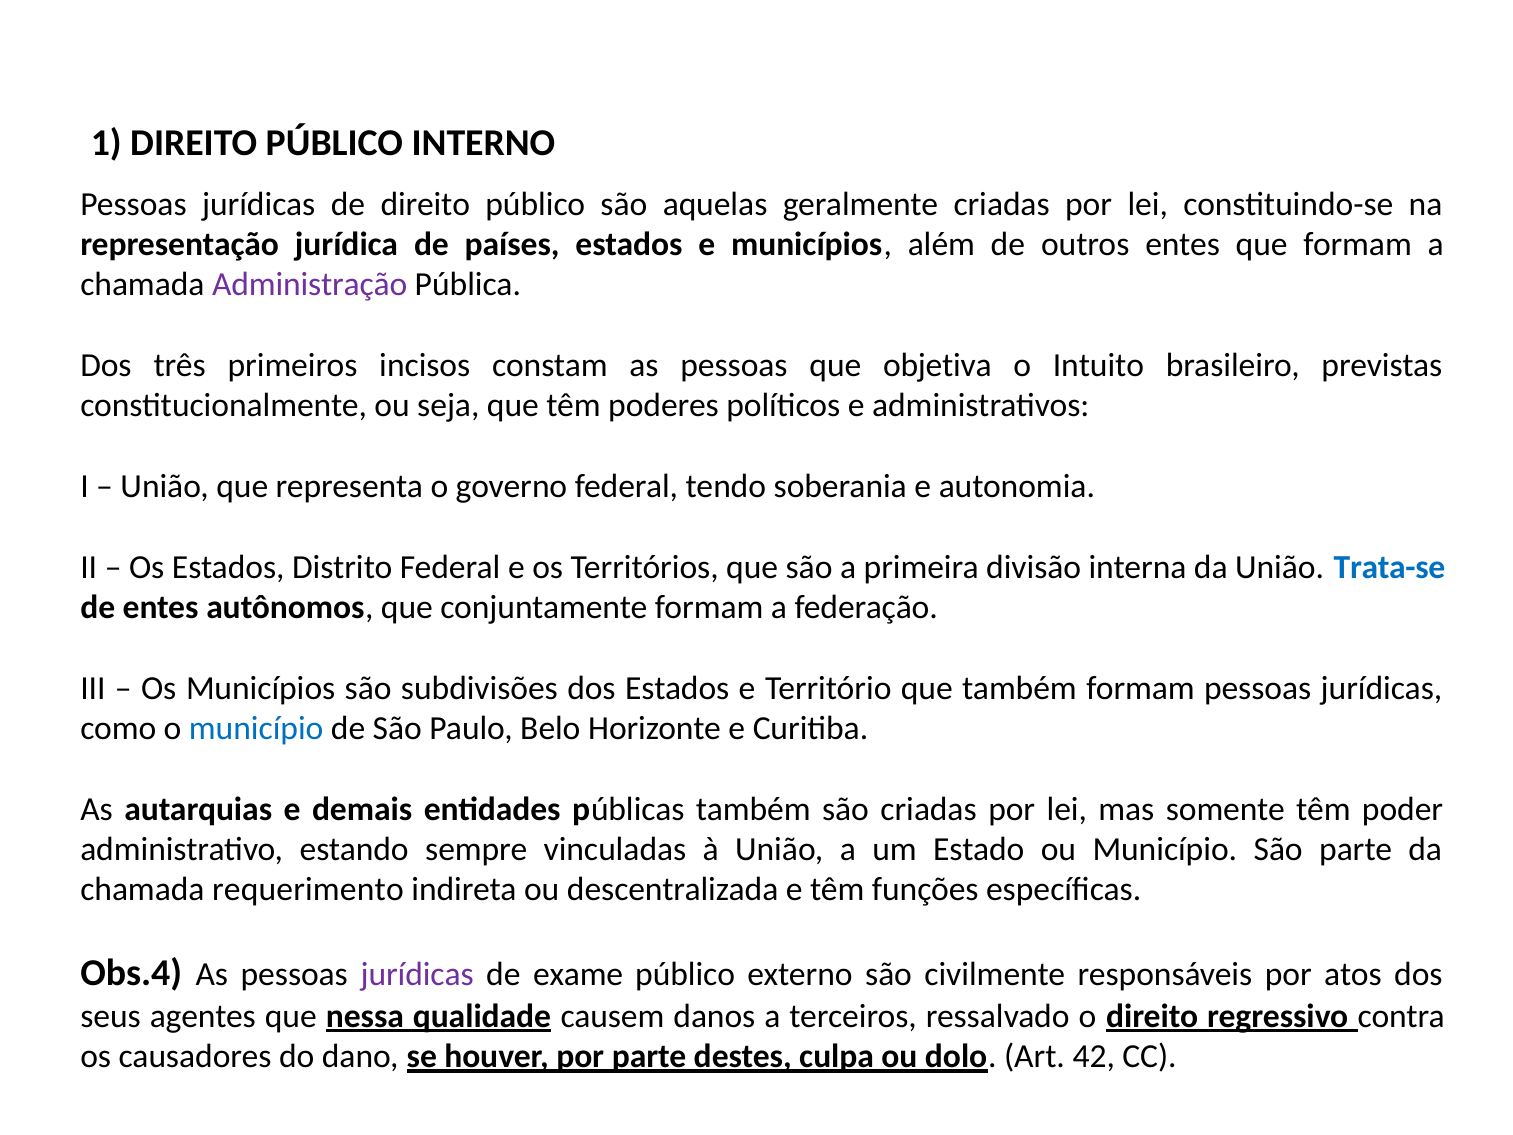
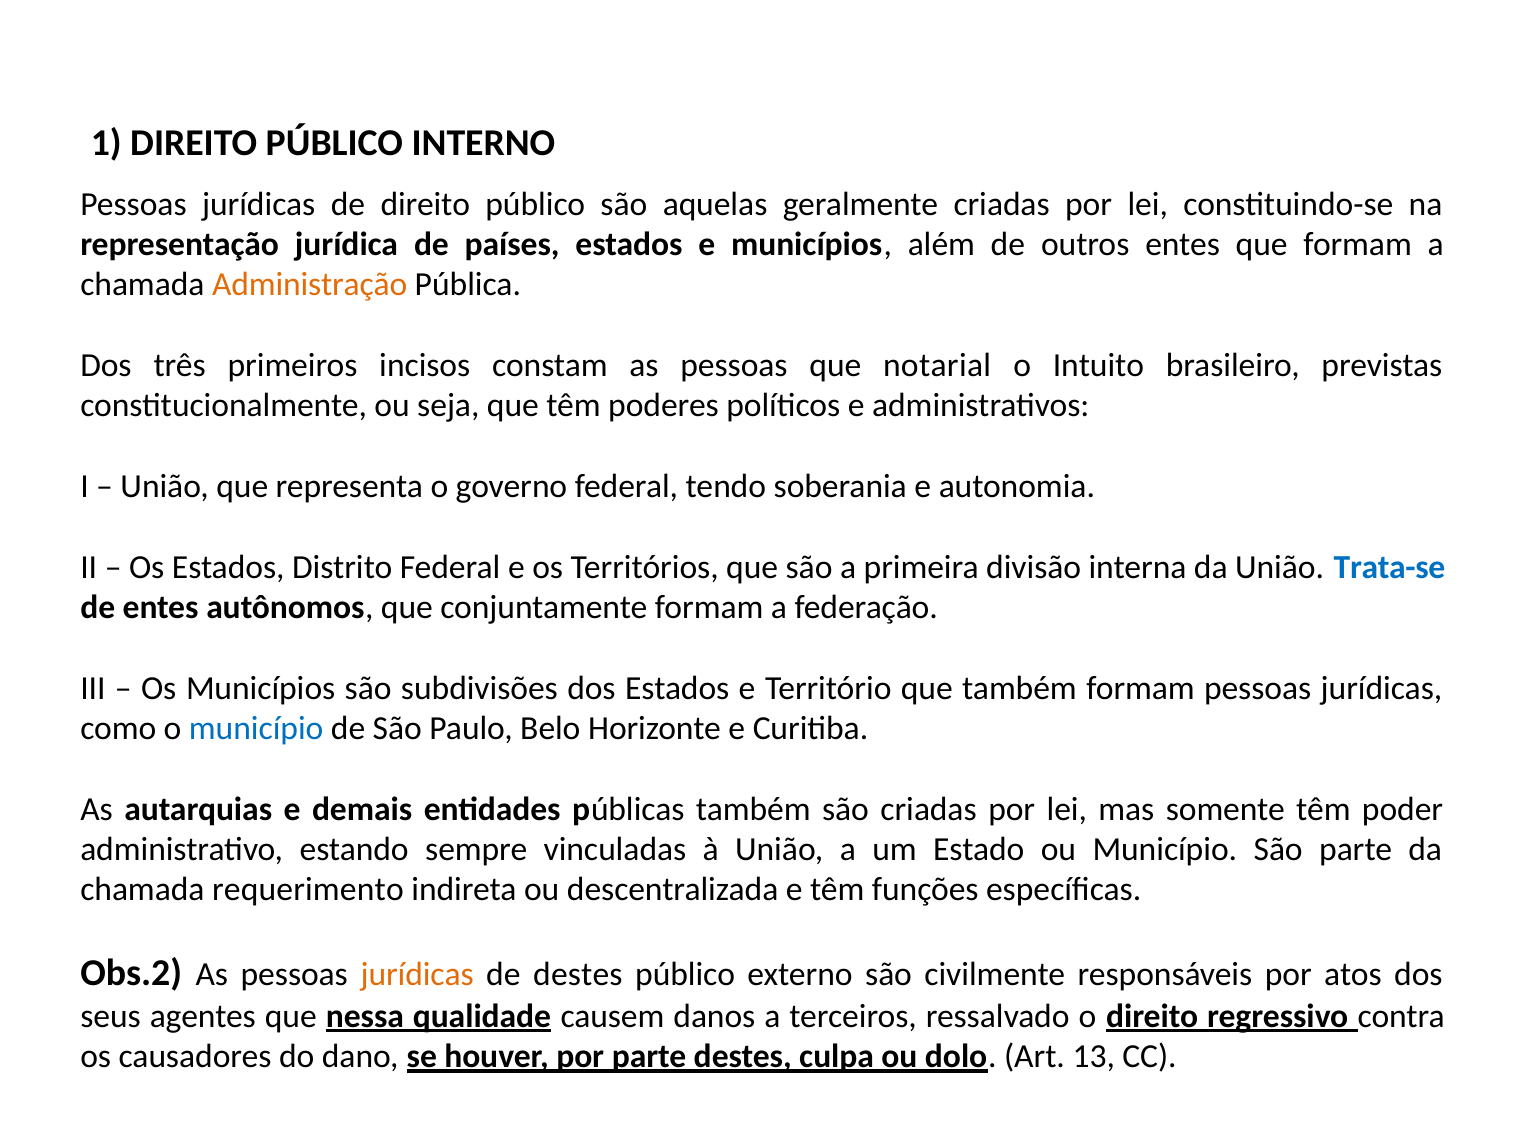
Administração colour: purple -> orange (310, 285)
objetiva: objetiva -> notarial (937, 365)
Obs.4: Obs.4 -> Obs.2 (131, 973)
jurídicas colour: purple -> orange (417, 975)
de exame: exame -> destes (578, 975)
42: 42 -> 13 (1094, 1056)
